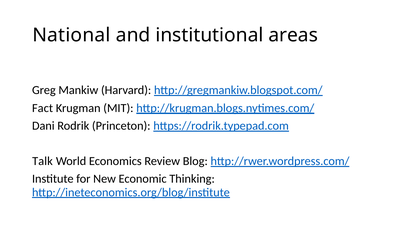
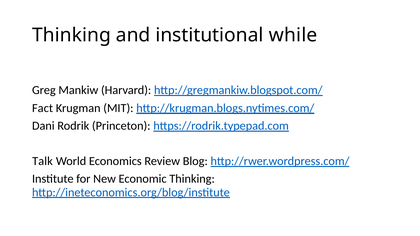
National: National -> Thinking (71, 35)
areas: areas -> while (293, 35)
